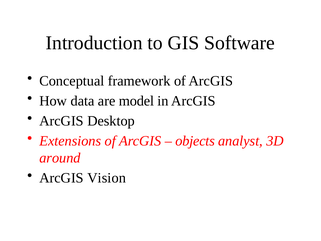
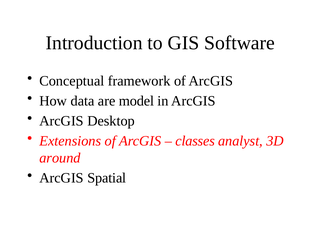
objects: objects -> classes (195, 141)
Vision: Vision -> Spatial (107, 178)
